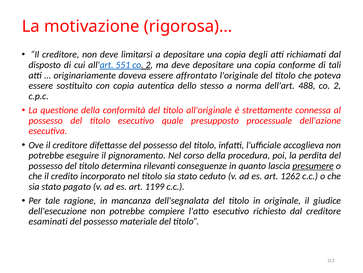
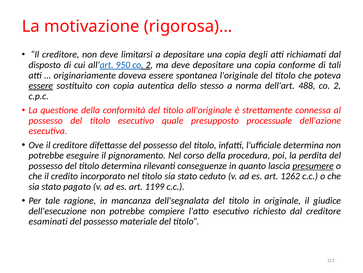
551: 551 -> 950 (123, 65)
affrontato: affrontato -> spontanea (197, 75)
essere underline: none -> present (41, 86)
l'ufficiale accoglieva: accoglieva -> determina (304, 145)
